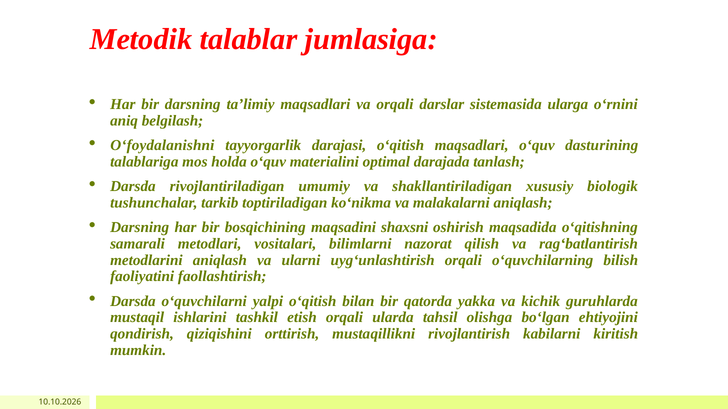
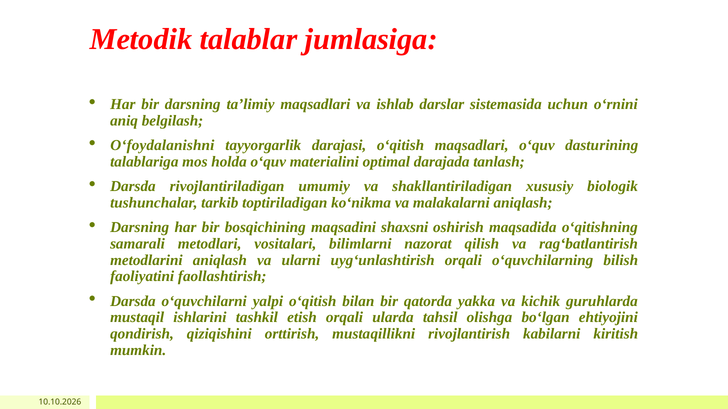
va orqali: orqali -> ishlab (395, 104)
ularga: ularga -> uchun (568, 104)
